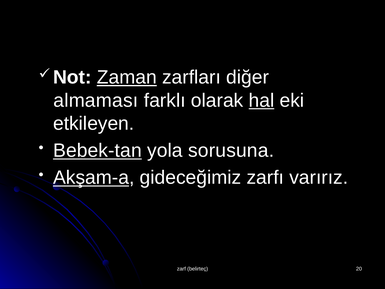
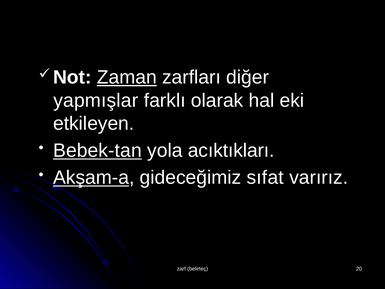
almaması: almaması -> yapmışlar (96, 100)
hal underline: present -> none (262, 100)
sorusuna: sorusuna -> acıktıkları (231, 150)
zarfı: zarfı -> sıfat (265, 177)
